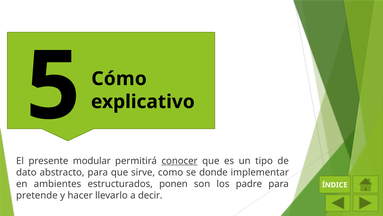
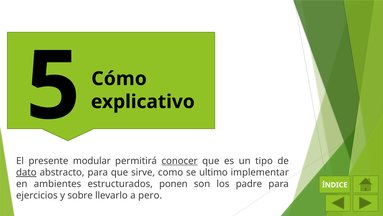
dato underline: none -> present (26, 172)
donde: donde -> ultimo (213, 172)
pretende: pretende -> ejercicios (37, 195)
hacer: hacer -> sobre (80, 195)
decir: decir -> pero (150, 195)
